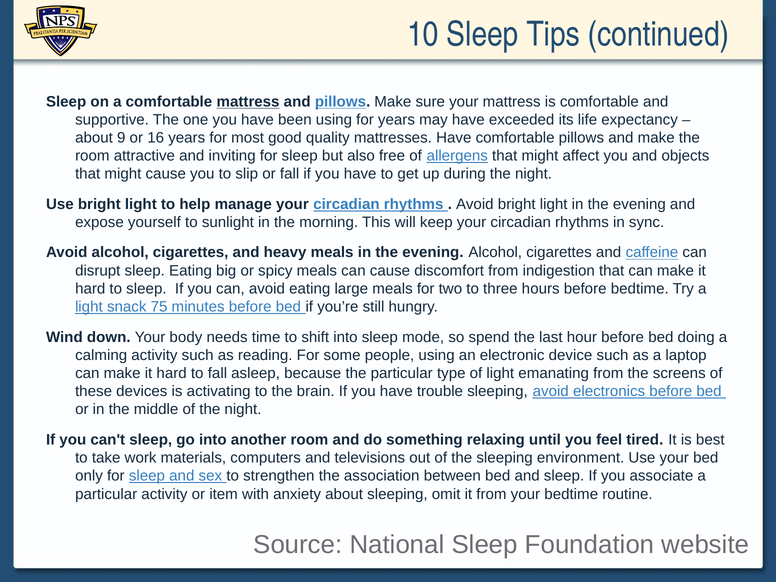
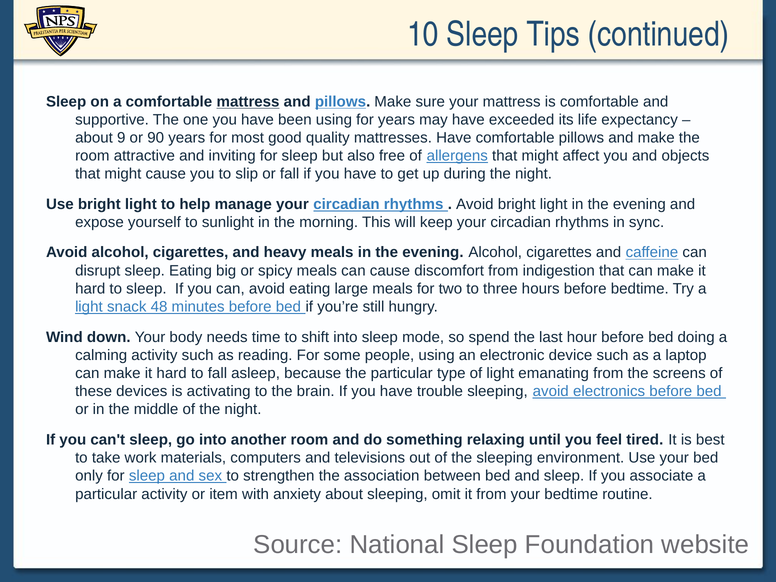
16: 16 -> 90 (156, 138)
75: 75 -> 48 (159, 307)
